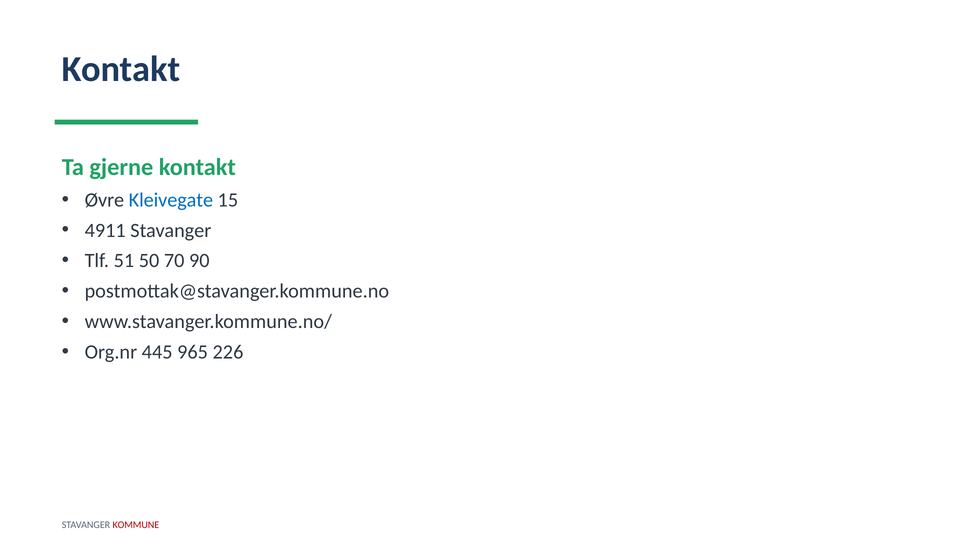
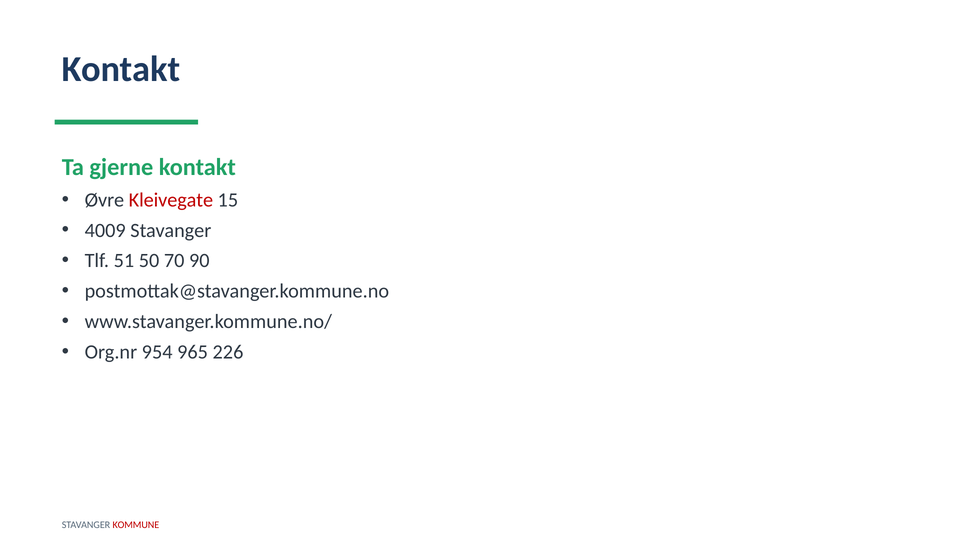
Kleivegate colour: blue -> red (171, 200)
4911: 4911 -> 4009 (105, 230)
445: 445 -> 954 (157, 352)
